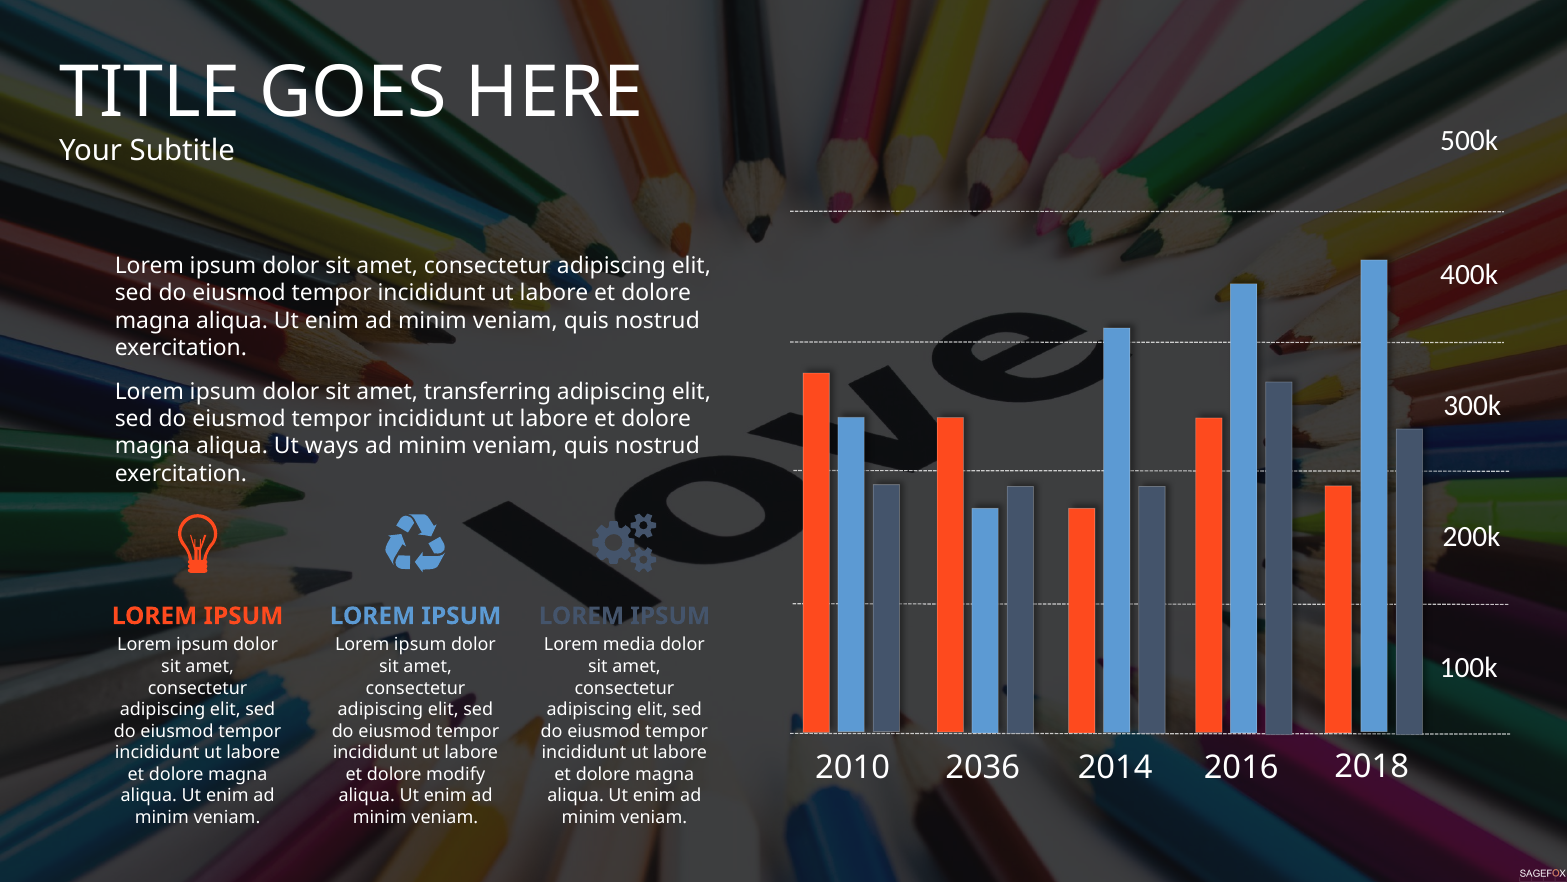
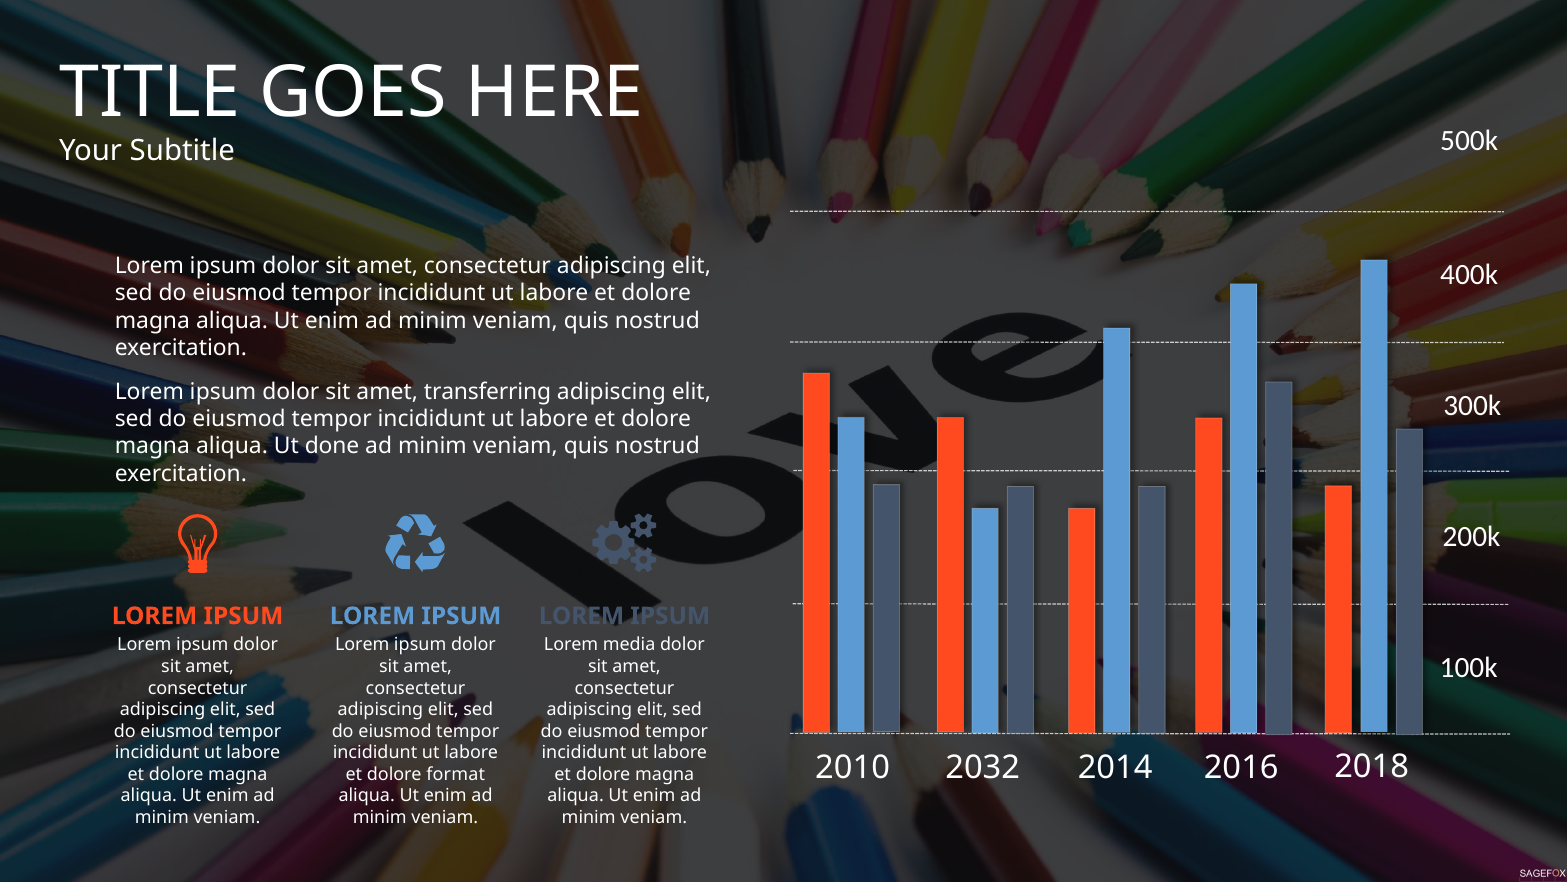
ways: ways -> done (332, 446)
2036: 2036 -> 2032 (983, 767)
modify: modify -> format (456, 774)
